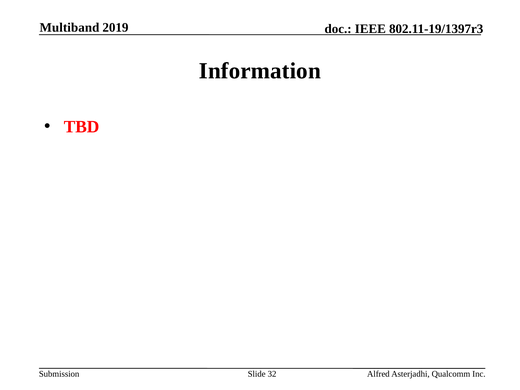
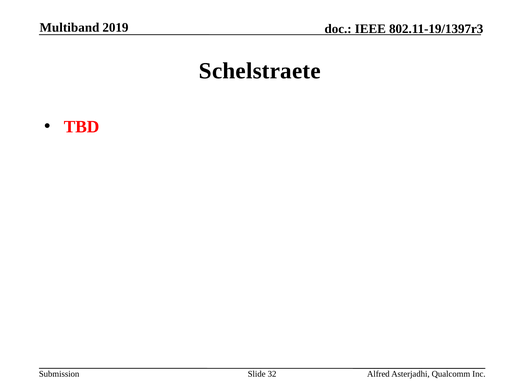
Information: Information -> Schelstraete (260, 71)
